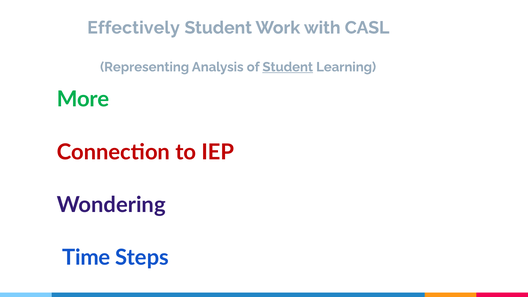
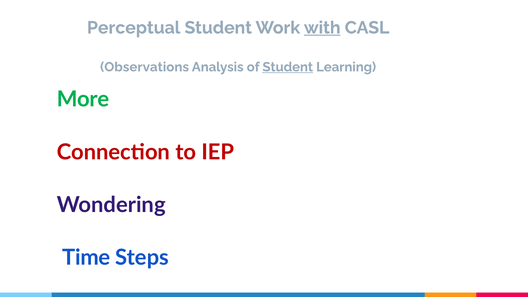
Effectively: Effectively -> Perceptual (134, 28)
with underline: none -> present (322, 28)
Representing: Representing -> Observations (145, 67)
